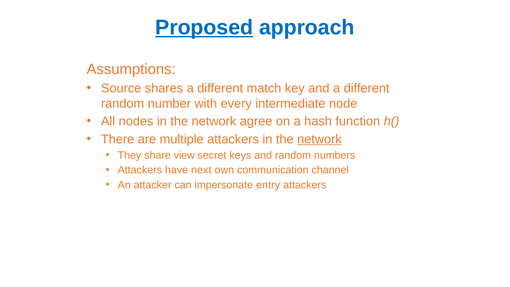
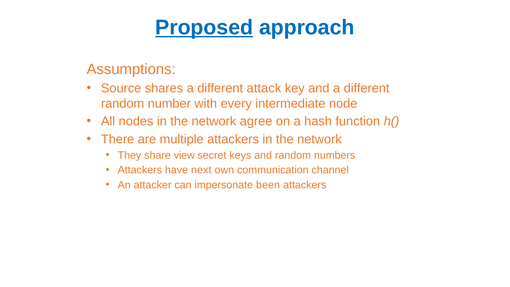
match: match -> attack (264, 88)
network underline: present -> none (319, 139)
entry: entry -> been (268, 185)
